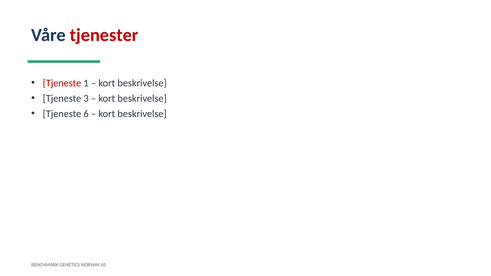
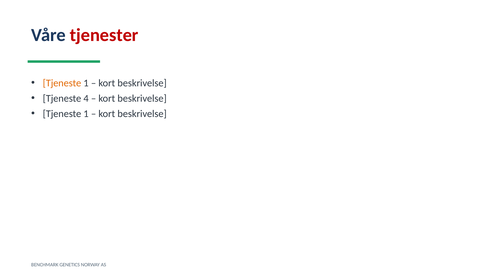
Tjeneste colour: red -> orange (62, 83)
3: 3 -> 4 (86, 99)
6: 6 -> 1 (86, 114)
